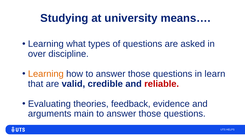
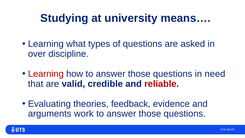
Learning colour: orange -> red (46, 74)
learn: learn -> need (215, 74)
main: main -> work (84, 114)
